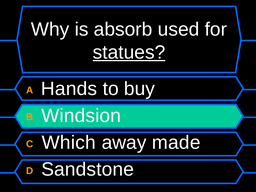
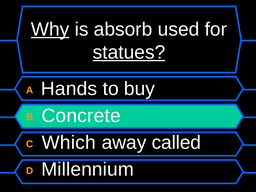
Why underline: none -> present (50, 29)
Windsion: Windsion -> Concrete (81, 116)
made: made -> called (176, 143)
Sandstone: Sandstone -> Millennium (88, 169)
